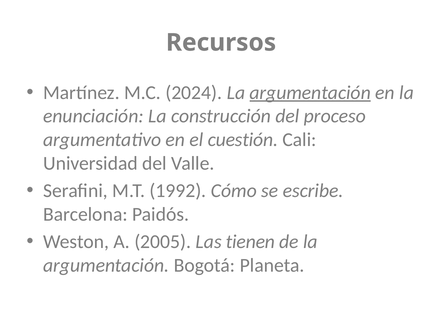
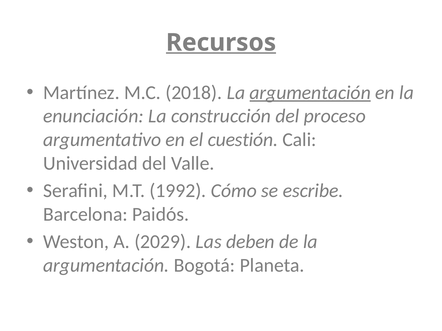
Recursos underline: none -> present (221, 43)
2024: 2024 -> 2018 (194, 93)
2005: 2005 -> 2029 (163, 242)
tienen: tienen -> deben (250, 242)
